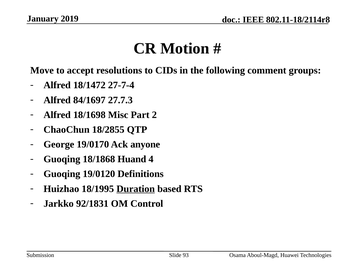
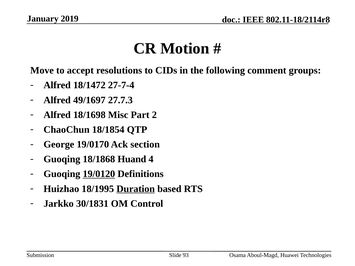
84/1697: 84/1697 -> 49/1697 (89, 100)
18/2855: 18/2855 -> 18/1854 (108, 130)
anyone: anyone -> section (145, 145)
19/0120 underline: none -> present (99, 174)
92/1831: 92/1831 -> 30/1831 (92, 204)
